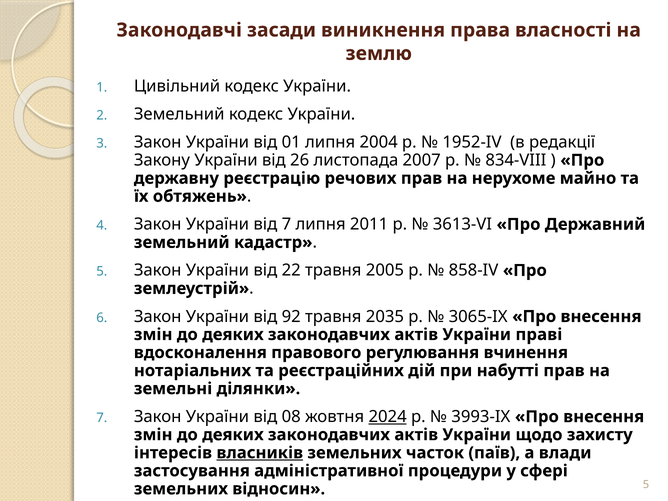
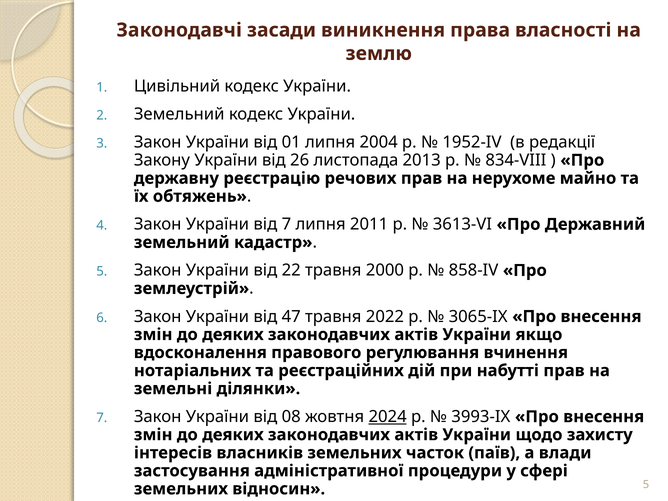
2007: 2007 -> 2013 (422, 160)
2005: 2005 -> 2000 (385, 270)
92: 92 -> 47 (291, 316)
2035: 2035 -> 2022 (385, 316)
праві: праві -> якщо (539, 335)
власників underline: present -> none (260, 453)
